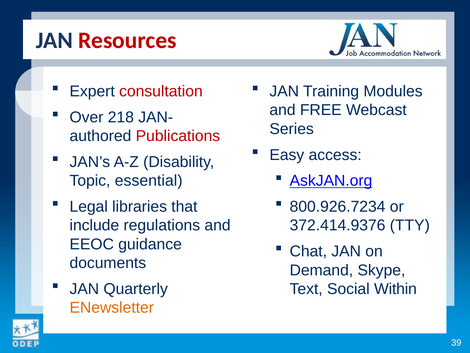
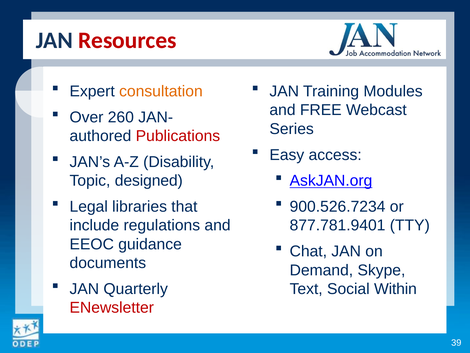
consultation colour: red -> orange (161, 91)
218: 218 -> 260 (121, 117)
essential: essential -> designed (149, 180)
800.926.7234: 800.926.7234 -> 900.526.7234 (338, 206)
372.414.9376: 372.414.9376 -> 877.781.9401 (338, 225)
ENewsletter colour: orange -> red (112, 307)
